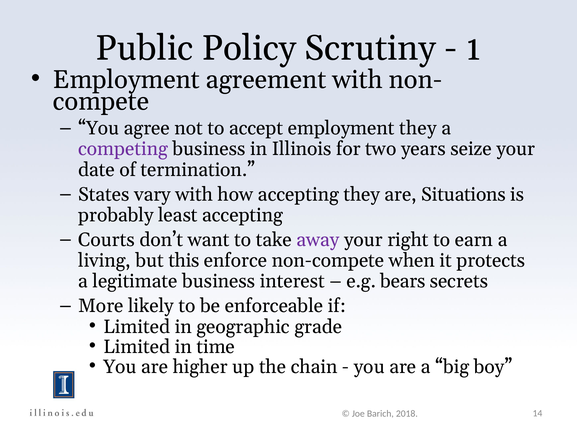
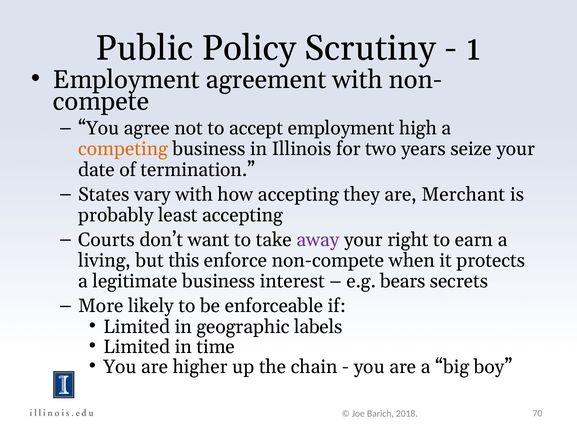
employment they: they -> high (418, 128)
competing colour: purple -> orange (123, 149)
Situations: Situations -> Merchant (463, 194)
grade: grade -> labels (318, 327)
14: 14 -> 70 (538, 413)
